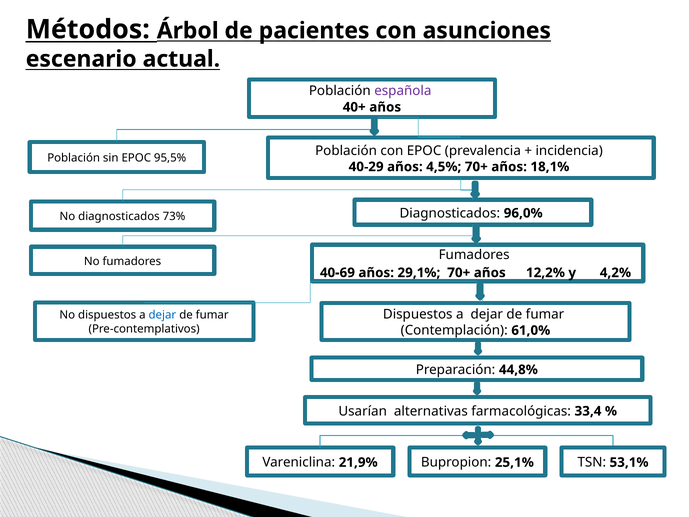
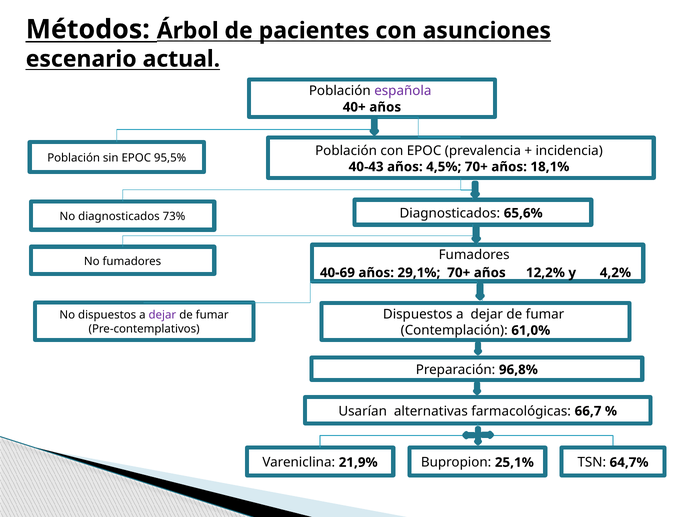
40-29: 40-29 -> 40-43 (366, 167)
96,0%: 96,0% -> 65,6% (523, 213)
dejar colour: blue -> purple (162, 315)
44,8%: 44,8% -> 96,8% (518, 370)
33,4: 33,4 -> 66,7 (588, 411)
53,1%: 53,1% -> 64,7% (629, 462)
